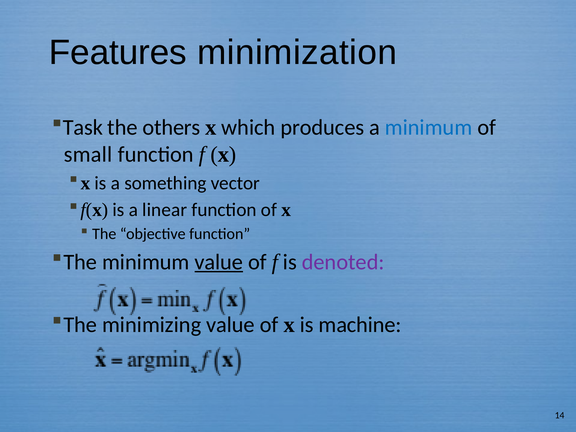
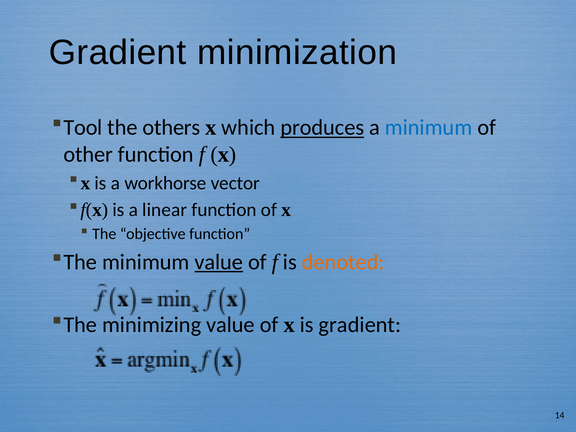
Features: Features -> Gradient (118, 53)
Task: Task -> Tool (83, 128)
produces underline: none -> present (322, 128)
small: small -> other (88, 154)
something: something -> workhorse (165, 183)
denoted colour: purple -> orange (343, 262)
is machine: machine -> gradient (360, 325)
